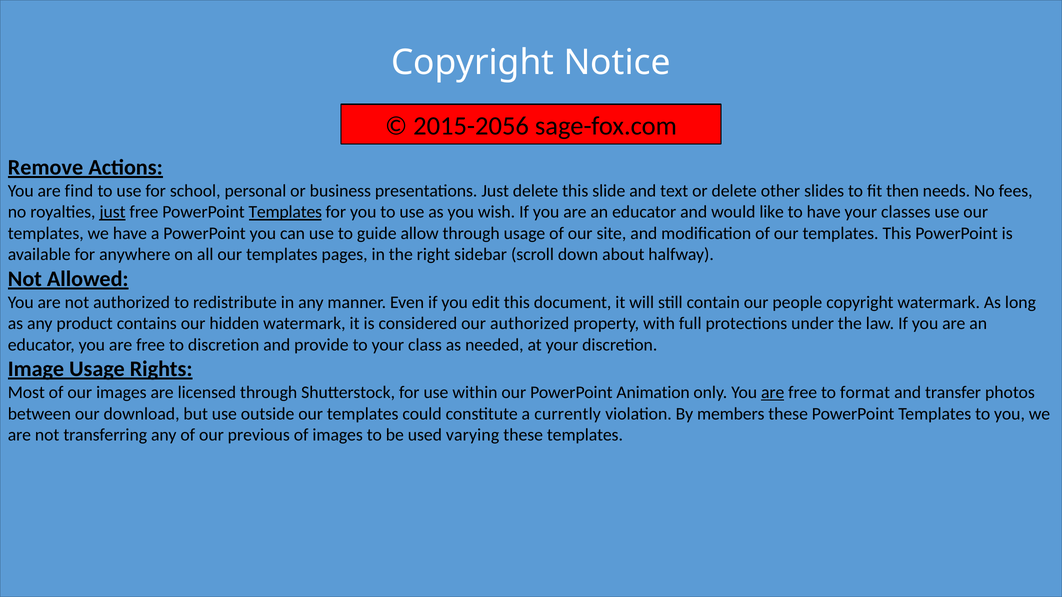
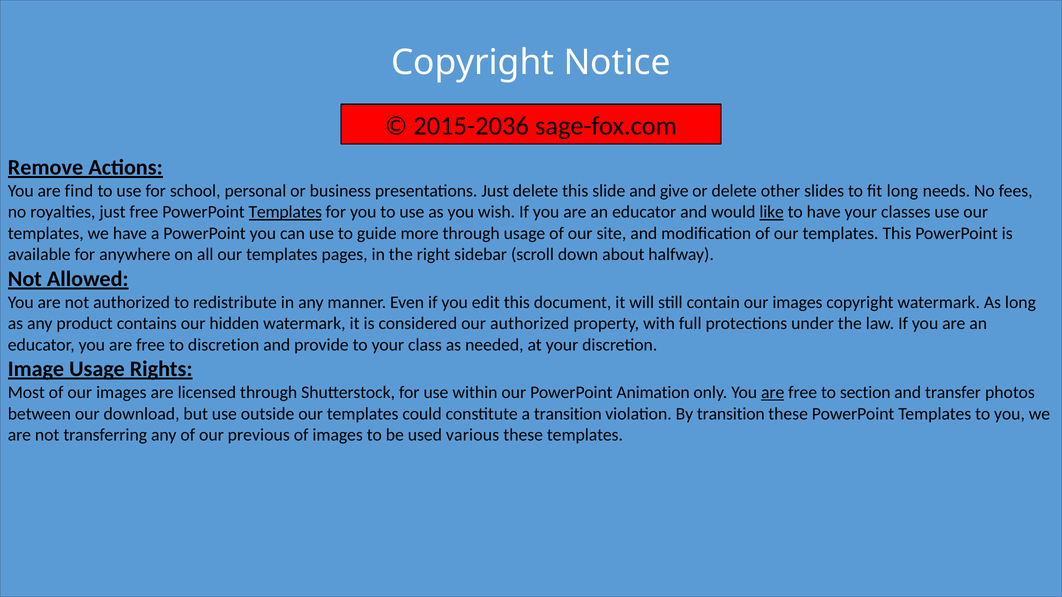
2015-2056: 2015-2056 -> 2015-2036 (471, 126)
text: text -> give (674, 191)
fit then: then -> long (902, 191)
just underline: present -> none (112, 212)
like underline: none -> present (772, 212)
allow: allow -> more (420, 234)
contain our people: people -> images (797, 303)
format: format -> section (865, 393)
a currently: currently -> transition (568, 414)
By members: members -> transition (731, 414)
varying: varying -> various (473, 435)
